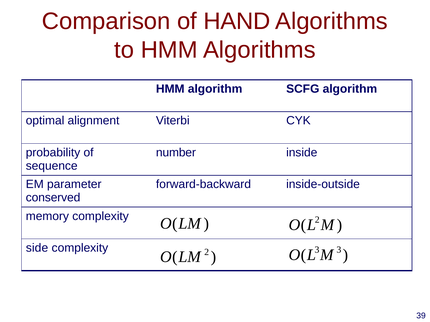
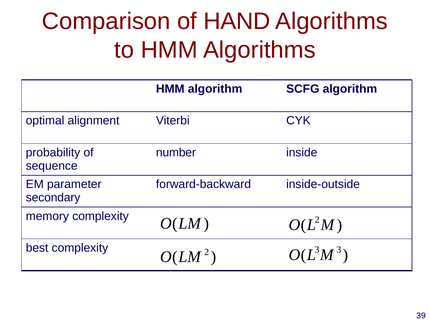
conserved: conserved -> secondary (53, 198)
side: side -> best (37, 248)
